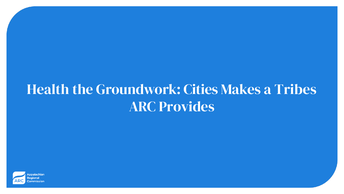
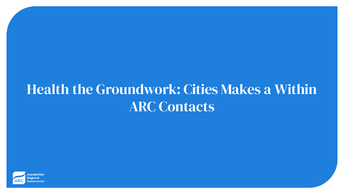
Tribes: Tribes -> Within (296, 89)
Provides: Provides -> Contacts (187, 106)
